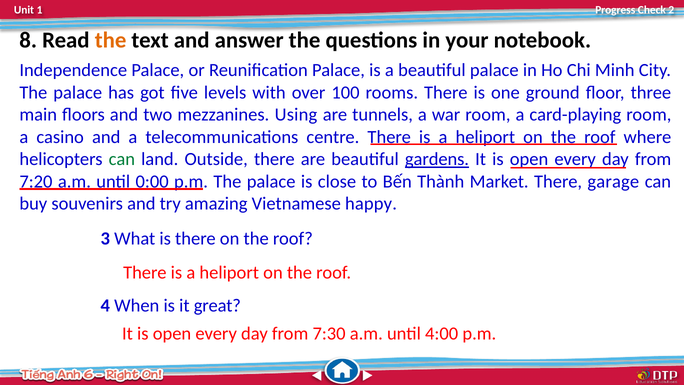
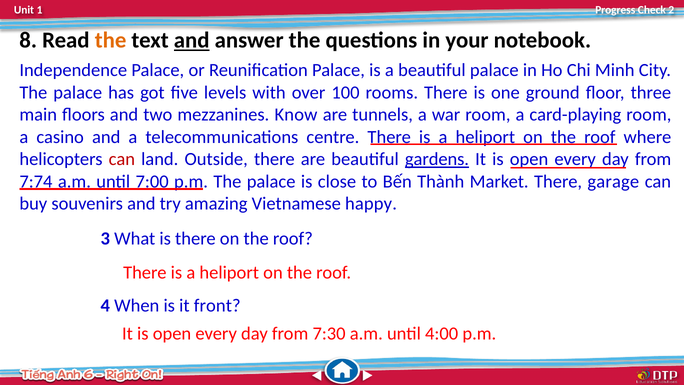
and underline: none -> present (192, 40)
Using: Using -> Know (296, 115)
can colour: green -> red (122, 159)
7:20: 7:20 -> 7:74 (36, 181)
0:00: 0:00 -> 7:00 (152, 181)
great: great -> front (217, 305)
